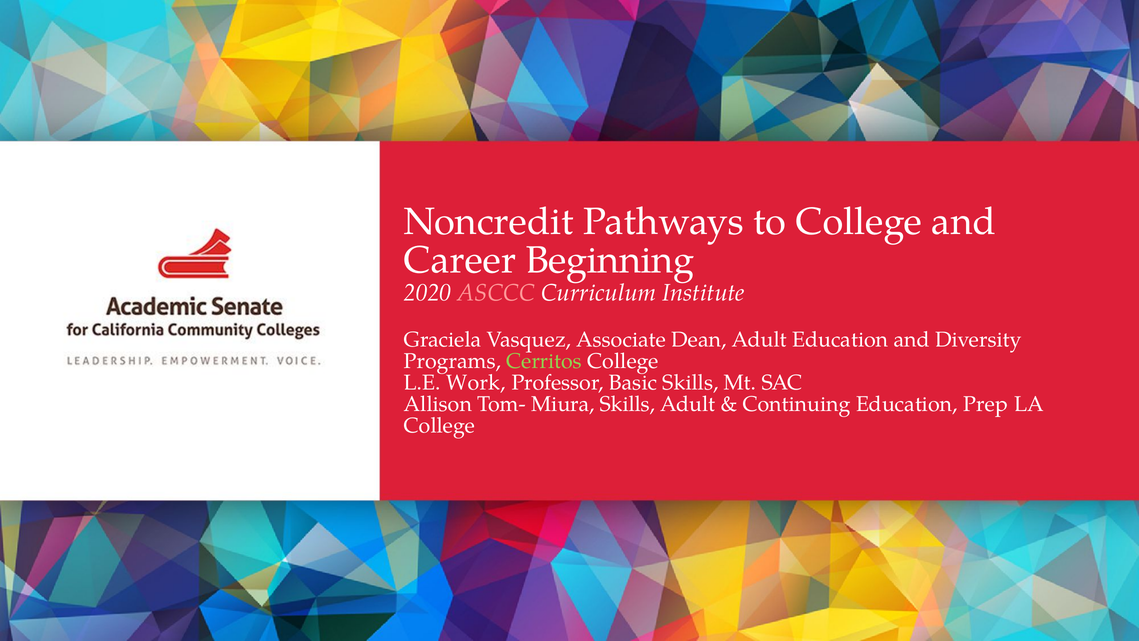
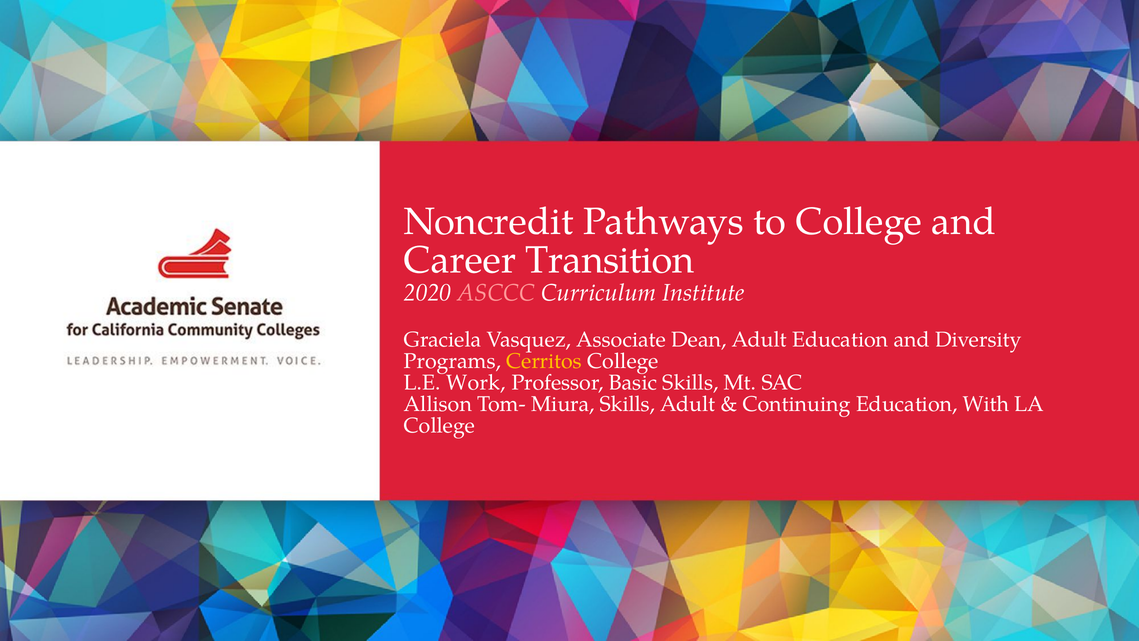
Beginning: Beginning -> Transition (610, 260)
Cerritos colour: light green -> yellow (544, 361)
Prep: Prep -> With (986, 404)
